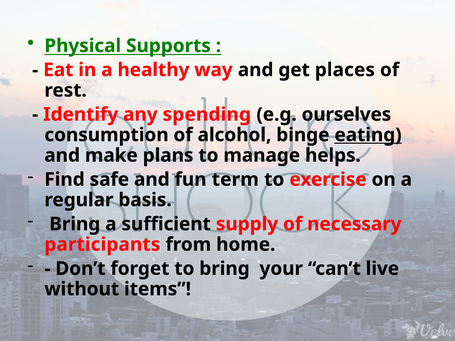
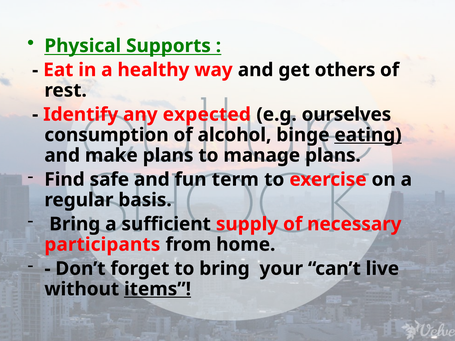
places: places -> others (345, 70)
spending: spending -> expected (207, 115)
manage helps: helps -> plans (333, 156)
items underline: none -> present (158, 289)
